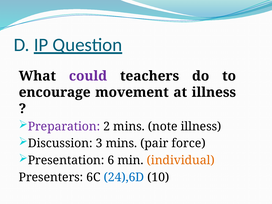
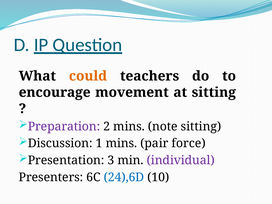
could colour: purple -> orange (88, 76)
at illness: illness -> sitting (214, 92)
note illness: illness -> sitting (201, 126)
3: 3 -> 1 (99, 143)
6: 6 -> 3 (111, 160)
individual colour: orange -> purple (181, 160)
